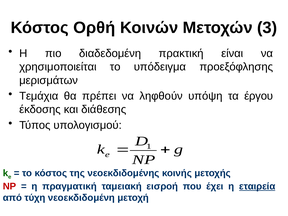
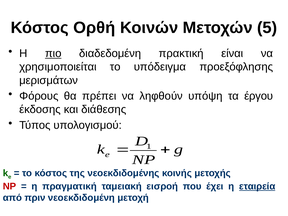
3: 3 -> 5 (267, 28)
πιο underline: none -> present (53, 53)
Τεμάχια: Τεμάχια -> Φόρους (39, 96)
τύχη: τύχη -> πριν (35, 198)
